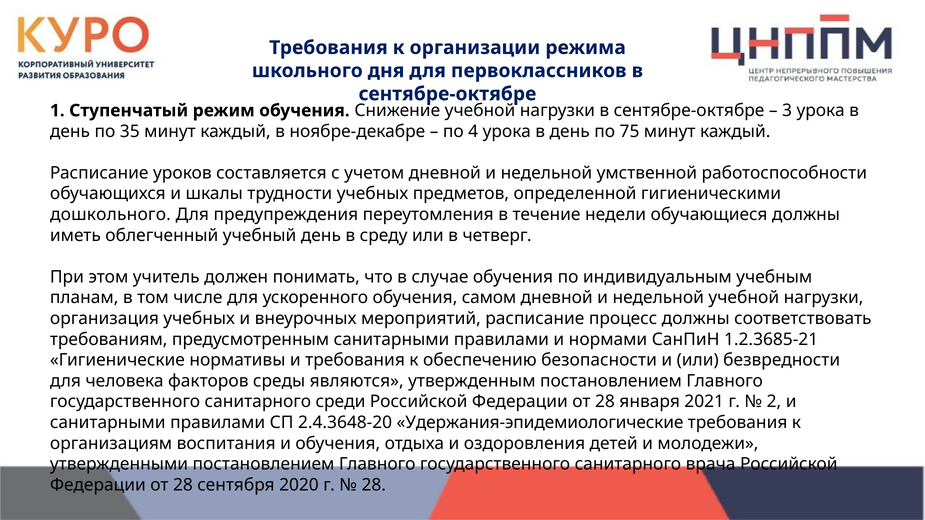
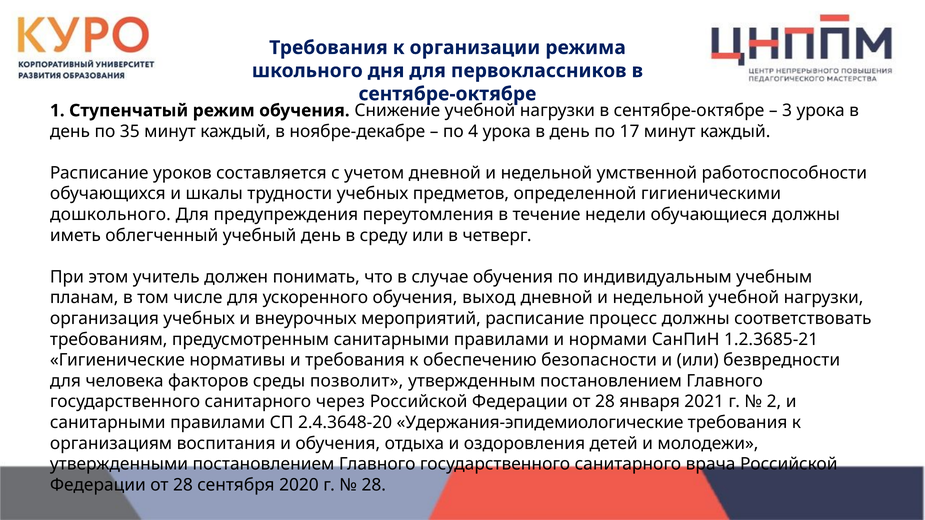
75: 75 -> 17 (630, 131)
самом: самом -> выход (489, 298)
являются: являются -> позволит (357, 381)
среди: среди -> через (340, 402)
